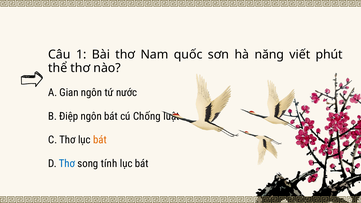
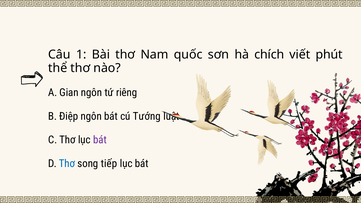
năng: năng -> chích (269, 54)
nước: nước -> riêng (127, 93)
Chống: Chống -> Tướng (147, 116)
bát colour: orange -> purple (100, 140)
tính: tính -> tiếp (109, 164)
